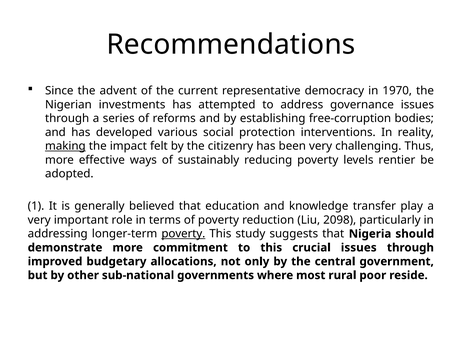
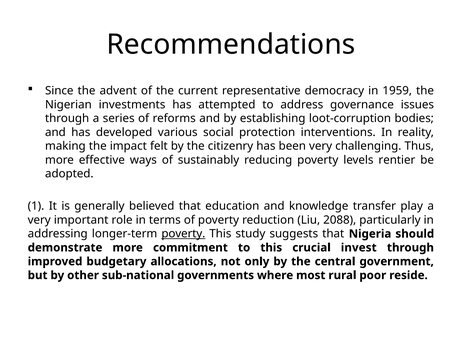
1970: 1970 -> 1959 (397, 91)
free-corruption: free-corruption -> loot-corruption (350, 119)
making underline: present -> none (65, 146)
2098: 2098 -> 2088 (340, 220)
crucial issues: issues -> invest (359, 248)
